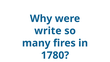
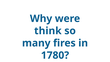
write: write -> think (48, 31)
